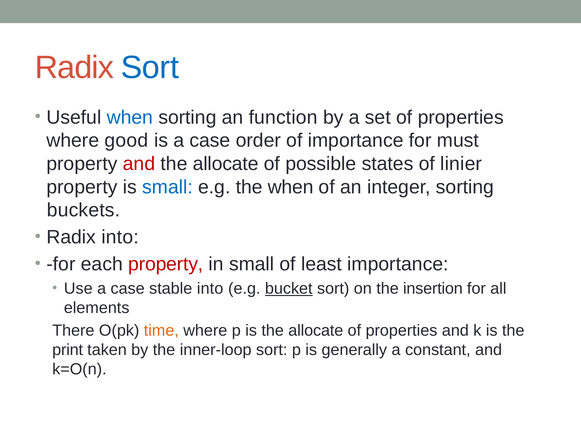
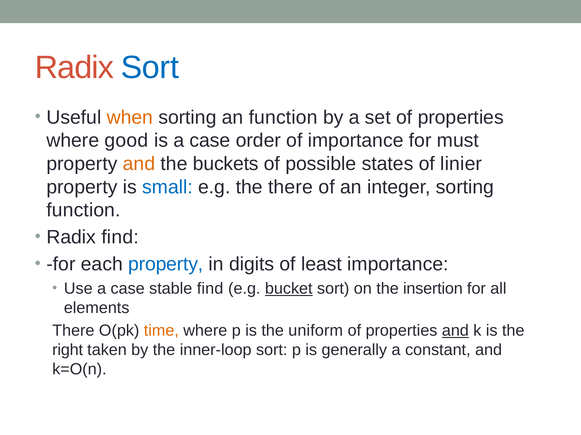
when colour: blue -> orange (130, 118)
and colour: red -> orange (139, 164)
allocate: allocate -> buckets (226, 164)
the when: when -> there (291, 187)
buckets: buckets -> function (84, 211)
Radix into: into -> find (120, 238)
property colour: red -> blue (166, 265)
in small: small -> digits (252, 265)
stable into: into -> find (210, 289)
is the allocate: allocate -> uniform (316, 331)
and underline: none -> present (455, 331)
print: print -> right (68, 350)
